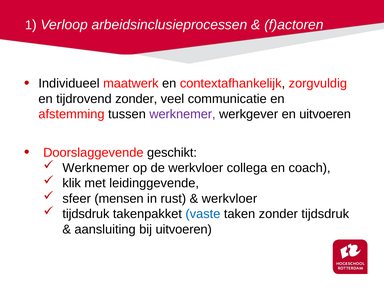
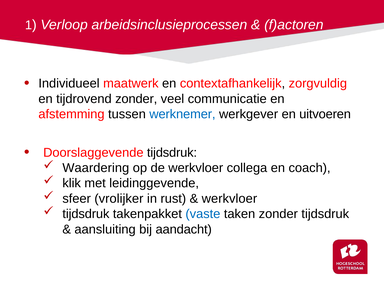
werknemer colour: purple -> blue (182, 114)
Doorslaggevende geschikt: geschikt -> tijdsdruk (172, 153)
Werknemer: Werknemer -> Waardering (96, 168)
mensen: mensen -> vrolijker (119, 199)
bij uitvoeren: uitvoeren -> aandacht (184, 229)
